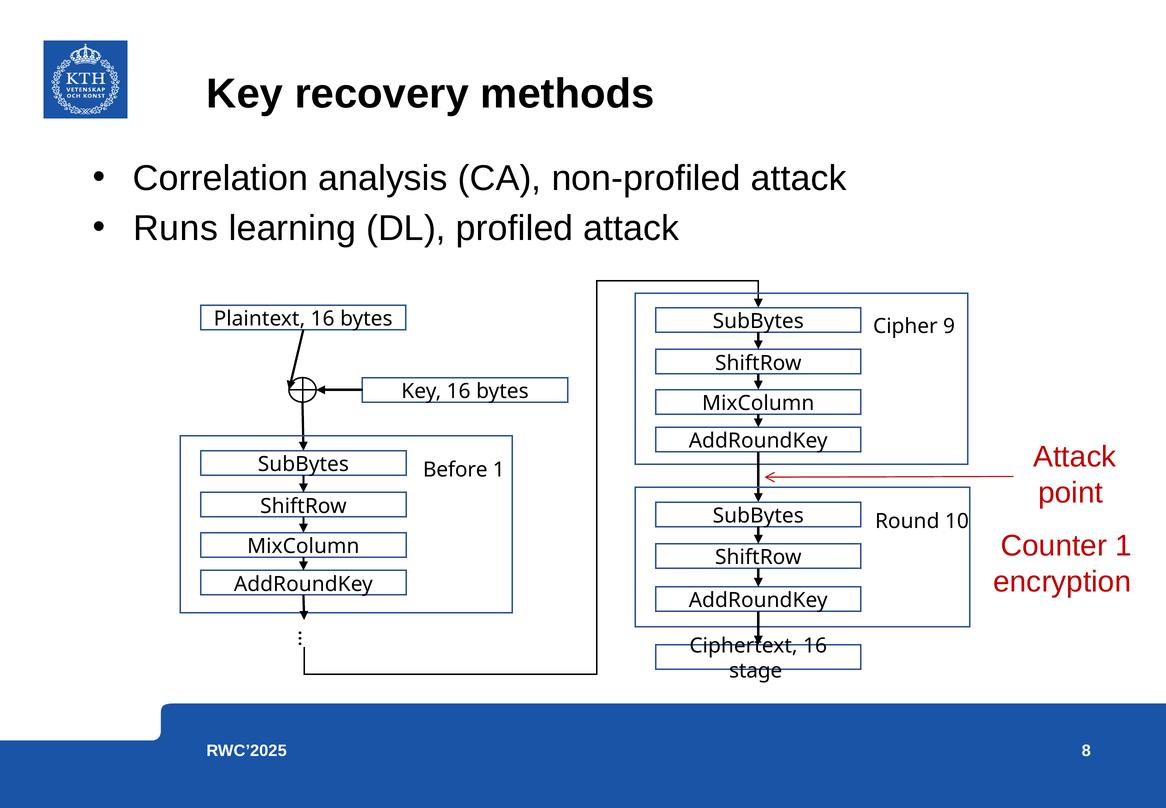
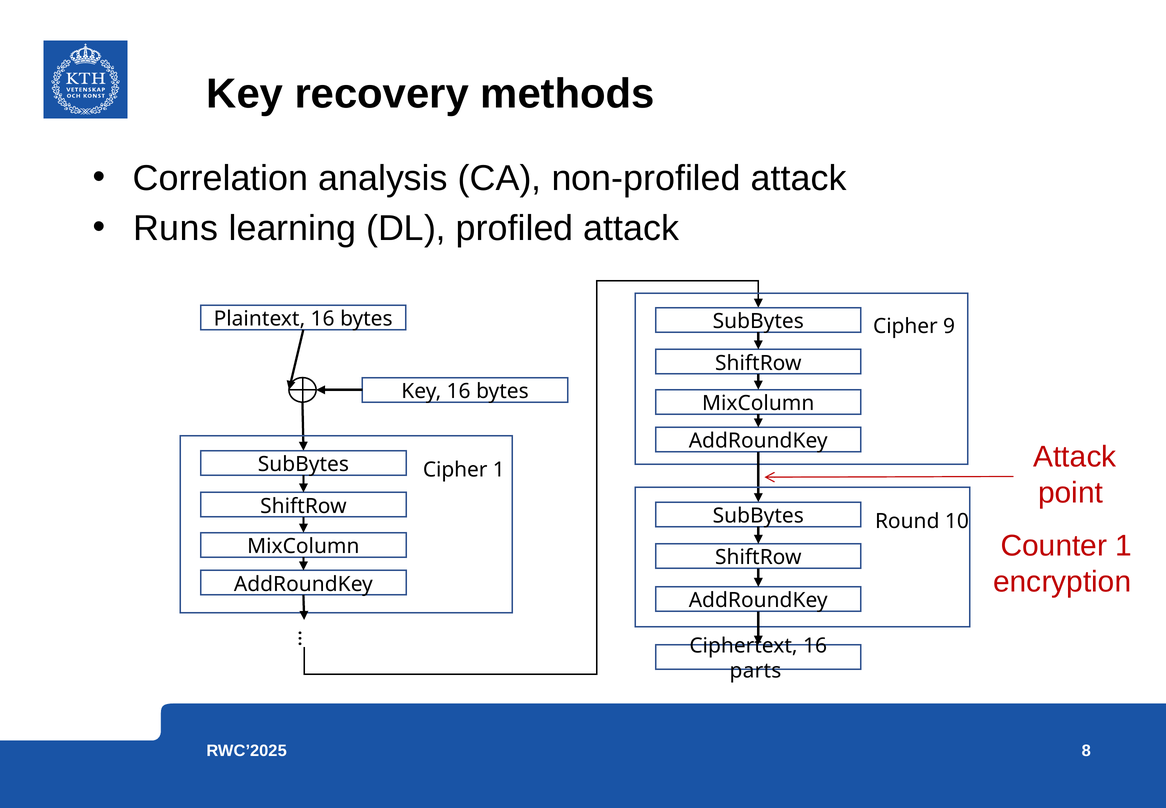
Before: Before -> Cipher (455, 470)
stage: stage -> parts (755, 670)
